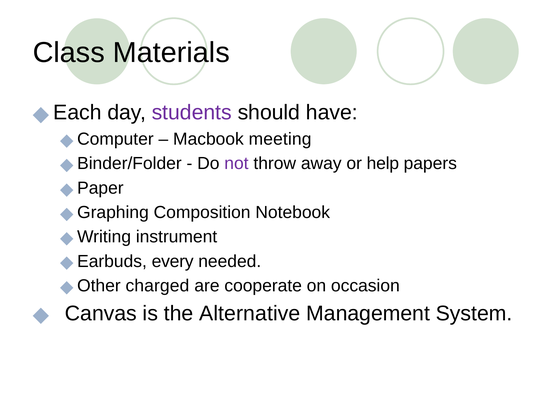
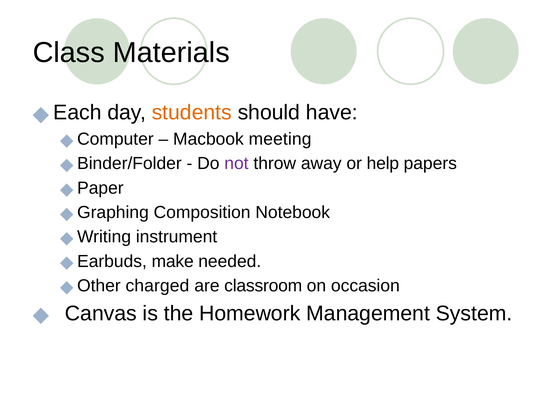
students colour: purple -> orange (192, 113)
every: every -> make (173, 261)
cooperate: cooperate -> classroom (263, 285)
Alternative: Alternative -> Homework (250, 313)
